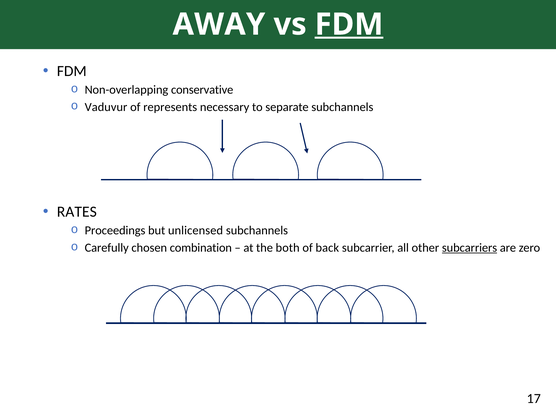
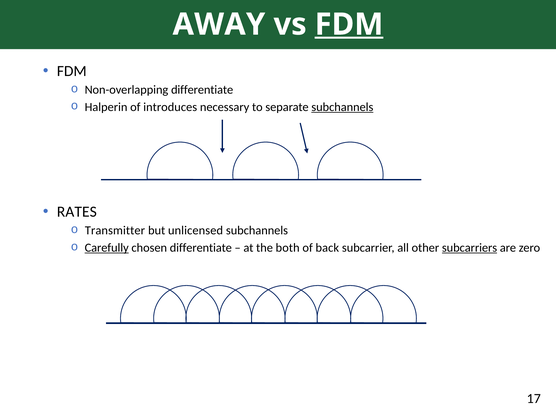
Non-overlapping conservative: conservative -> differentiate (202, 90)
Vaduvur: Vaduvur -> Halperin (106, 107)
represents: represents -> introduces (170, 107)
subchannels underline: none -> present (342, 107)
Proceedings: Proceedings -> Transmitter (115, 231)
Carefully underline: none -> present (107, 248)
chosen combination: combination -> differentiate (201, 248)
